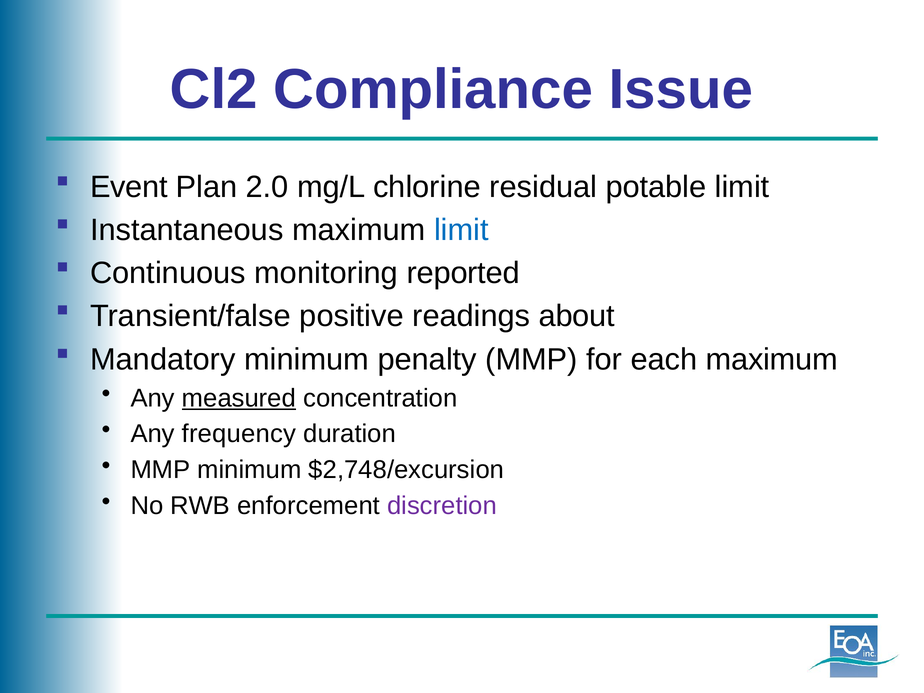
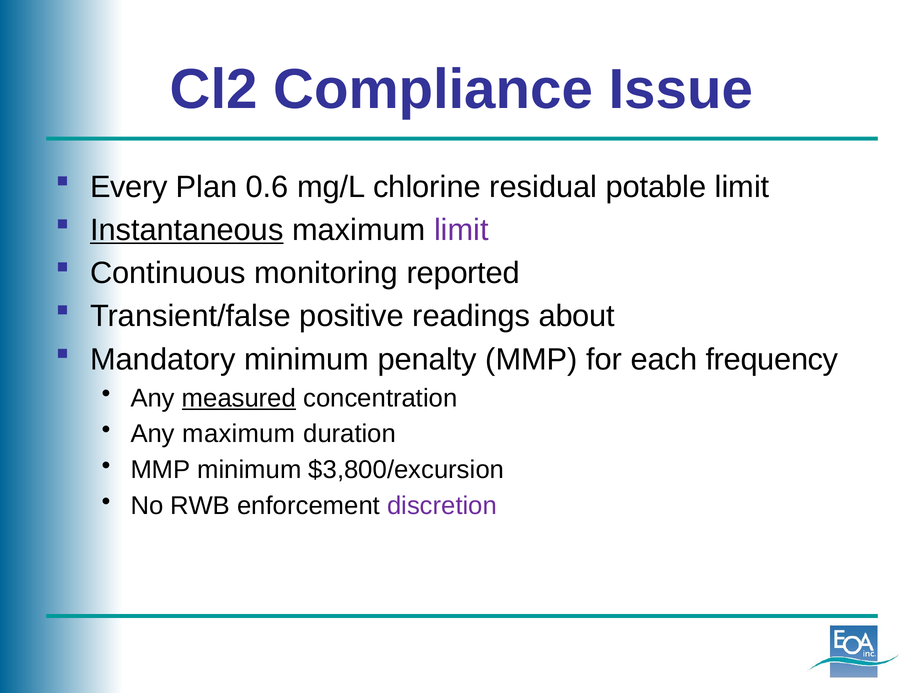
Event: Event -> Every (129, 187)
2.0: 2.0 -> 0.6 (267, 187)
Instantaneous underline: none -> present (187, 230)
limit colour: blue -> purple (461, 230)
each maximum: maximum -> frequency (772, 359)
Any frequency: frequency -> maximum (239, 434)
$2,748/excursion: $2,748/excursion -> $3,800/excursion (406, 470)
